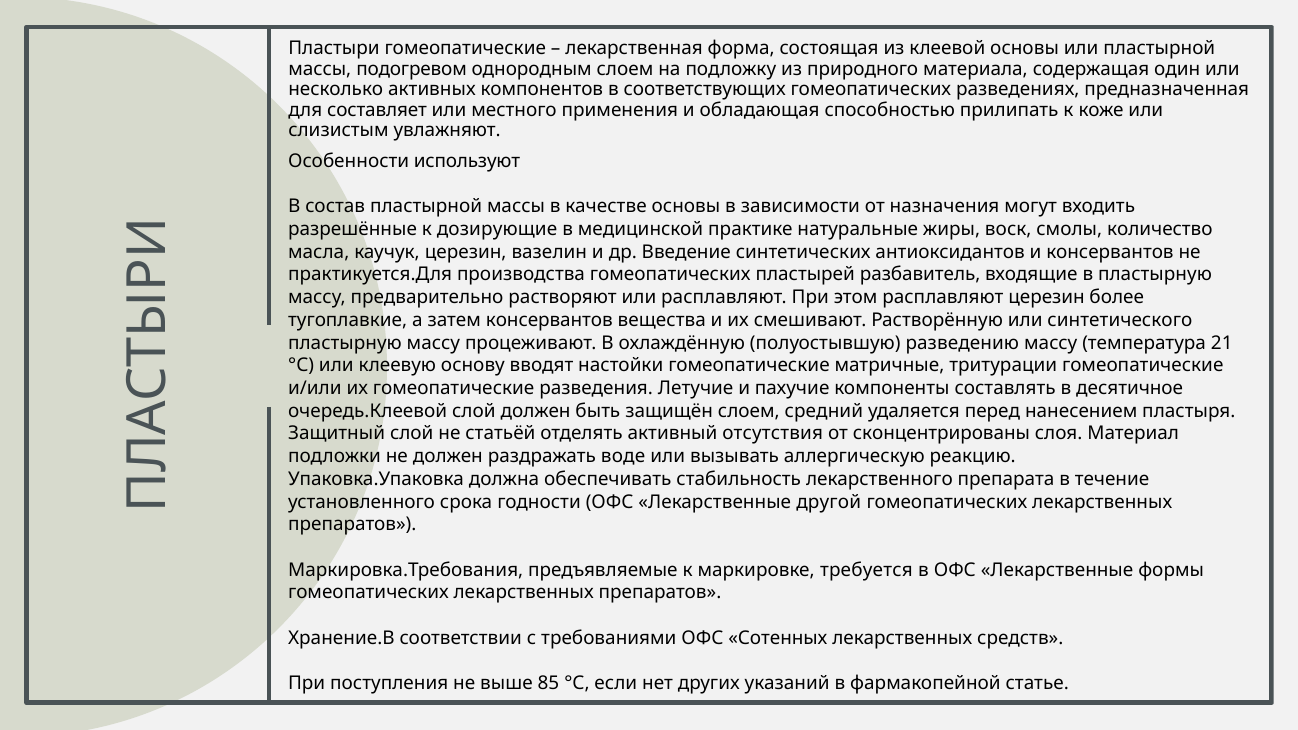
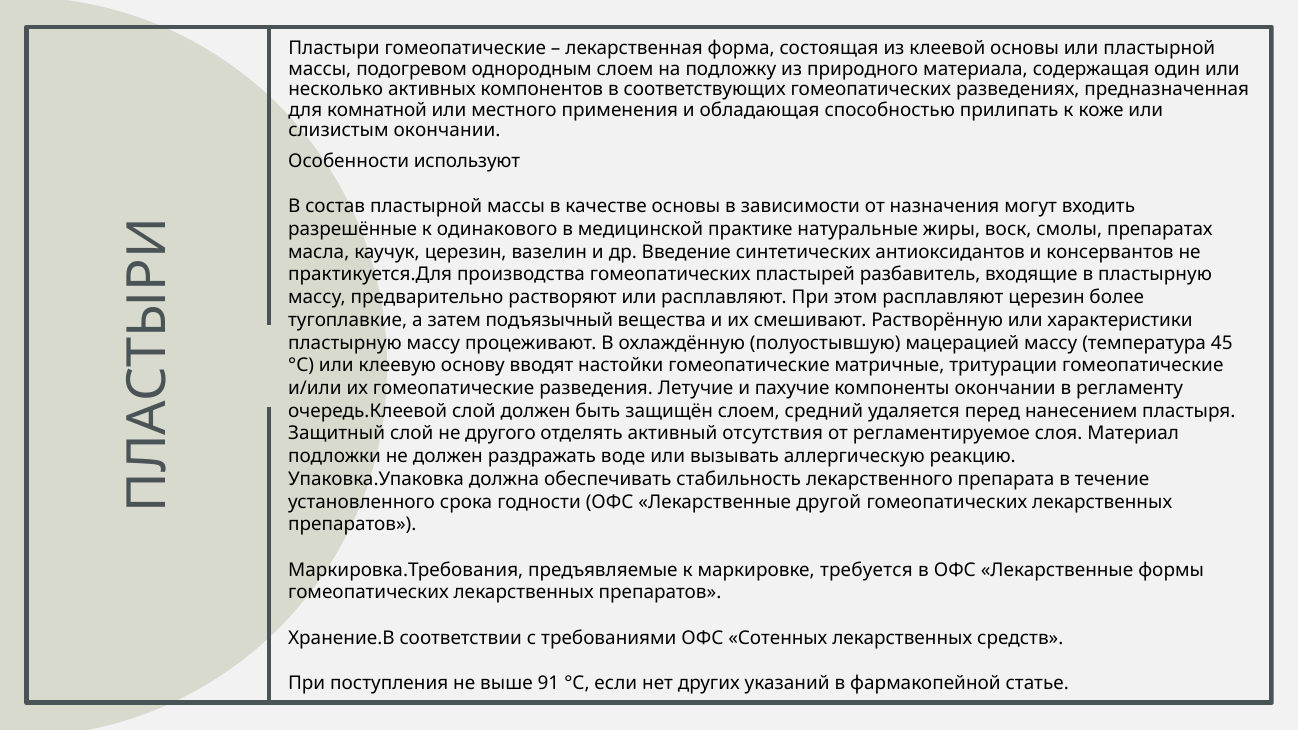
составляет: составляет -> комнатной (377, 110)
слизистым увлажняют: увлажняют -> окончании (447, 131)
дозирующие: дозирующие -> одинакового (497, 229)
количество: количество -> препаратах (1160, 229)
затем консервантов: консервантов -> подъязычный (549, 320)
синтетического: синтетического -> характеристики (1120, 320)
разведению: разведению -> мацерацией (962, 343)
21: 21 -> 45 (1222, 343)
компоненты составлять: составлять -> окончании (1005, 388)
десятичное: десятичное -> регламенту (1130, 388)
статьёй: статьёй -> другого (501, 434)
сконцентрированы: сконцентрированы -> регламентируемое (941, 434)
85: 85 -> 91 (548, 684)
